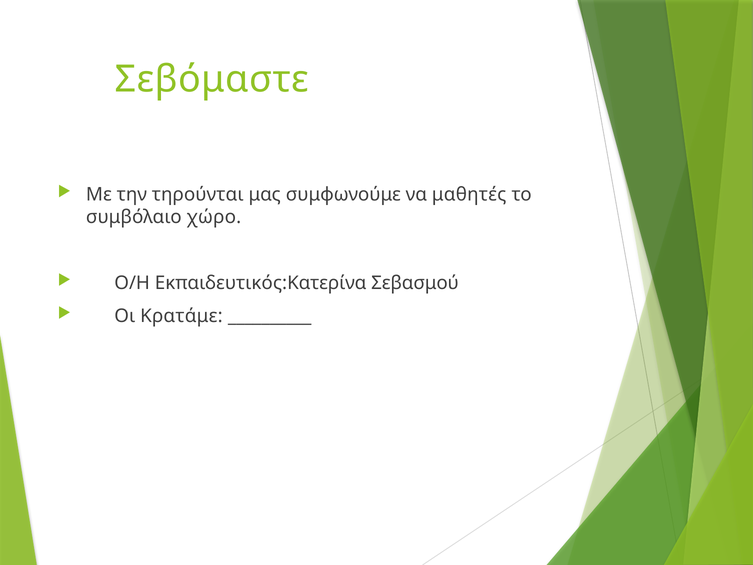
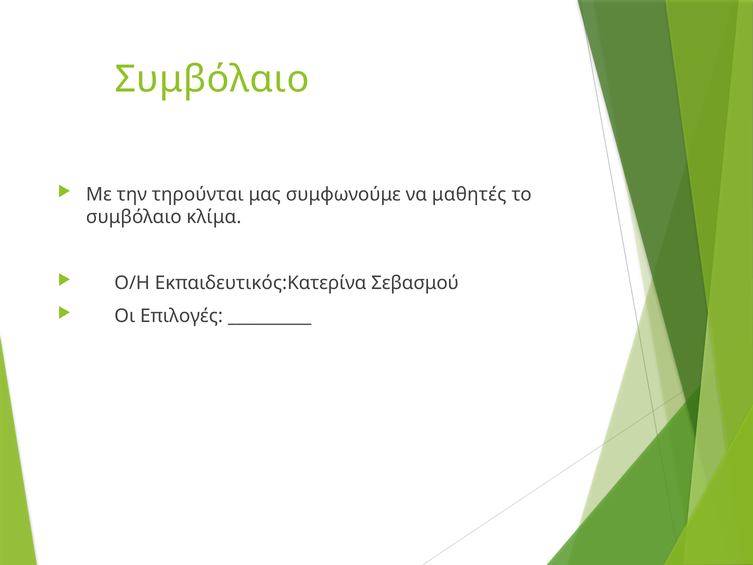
Σεβόμαστε: Σεβόμαστε -> Συμβόλαιο (212, 79)
χώρο: χώρο -> κλίμα (214, 217)
Κρατάμε: Κρατάμε -> Επιλογές (182, 316)
